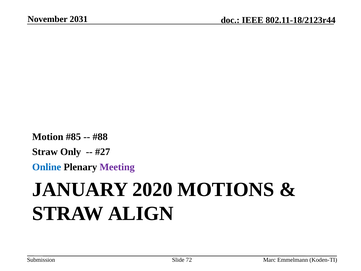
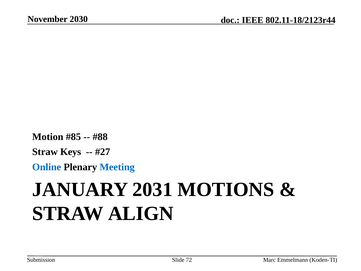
2031: 2031 -> 2030 (79, 19)
Only: Only -> Keys (71, 152)
Meeting colour: purple -> blue (117, 167)
2020: 2020 -> 2031 (152, 189)
